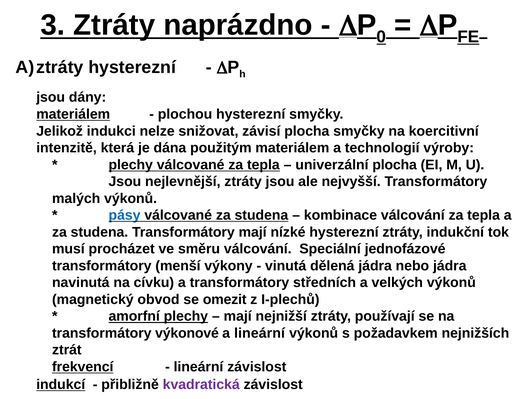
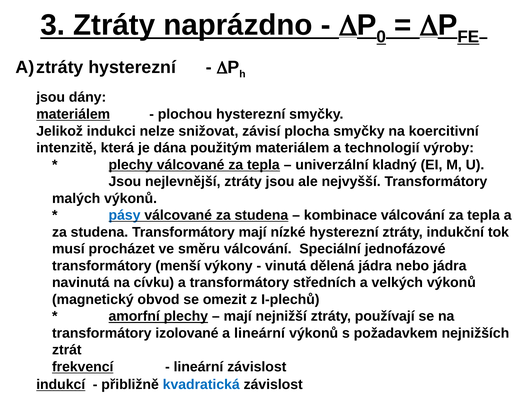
univerzální plocha: plocha -> kladný (395, 165)
výkonové: výkonové -> izolované (187, 333)
kvadratická colour: purple -> blue (201, 384)
